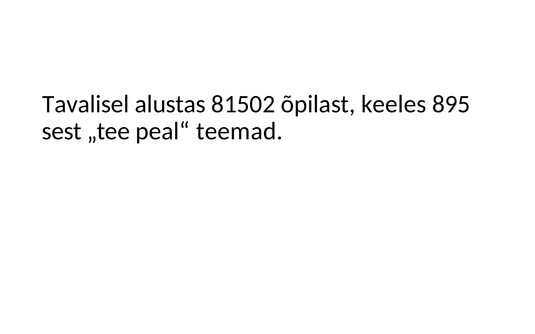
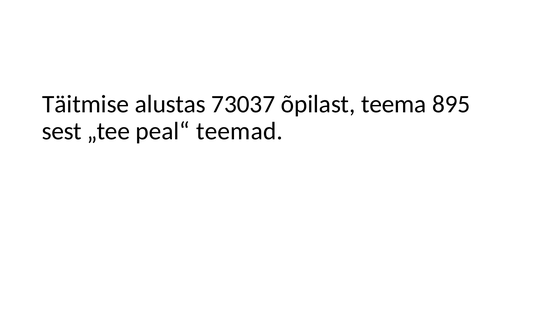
Tavalisel: Tavalisel -> Täitmise (86, 104)
81502: 81502 -> 73037 (243, 104)
keeles: keeles -> teema (394, 104)
